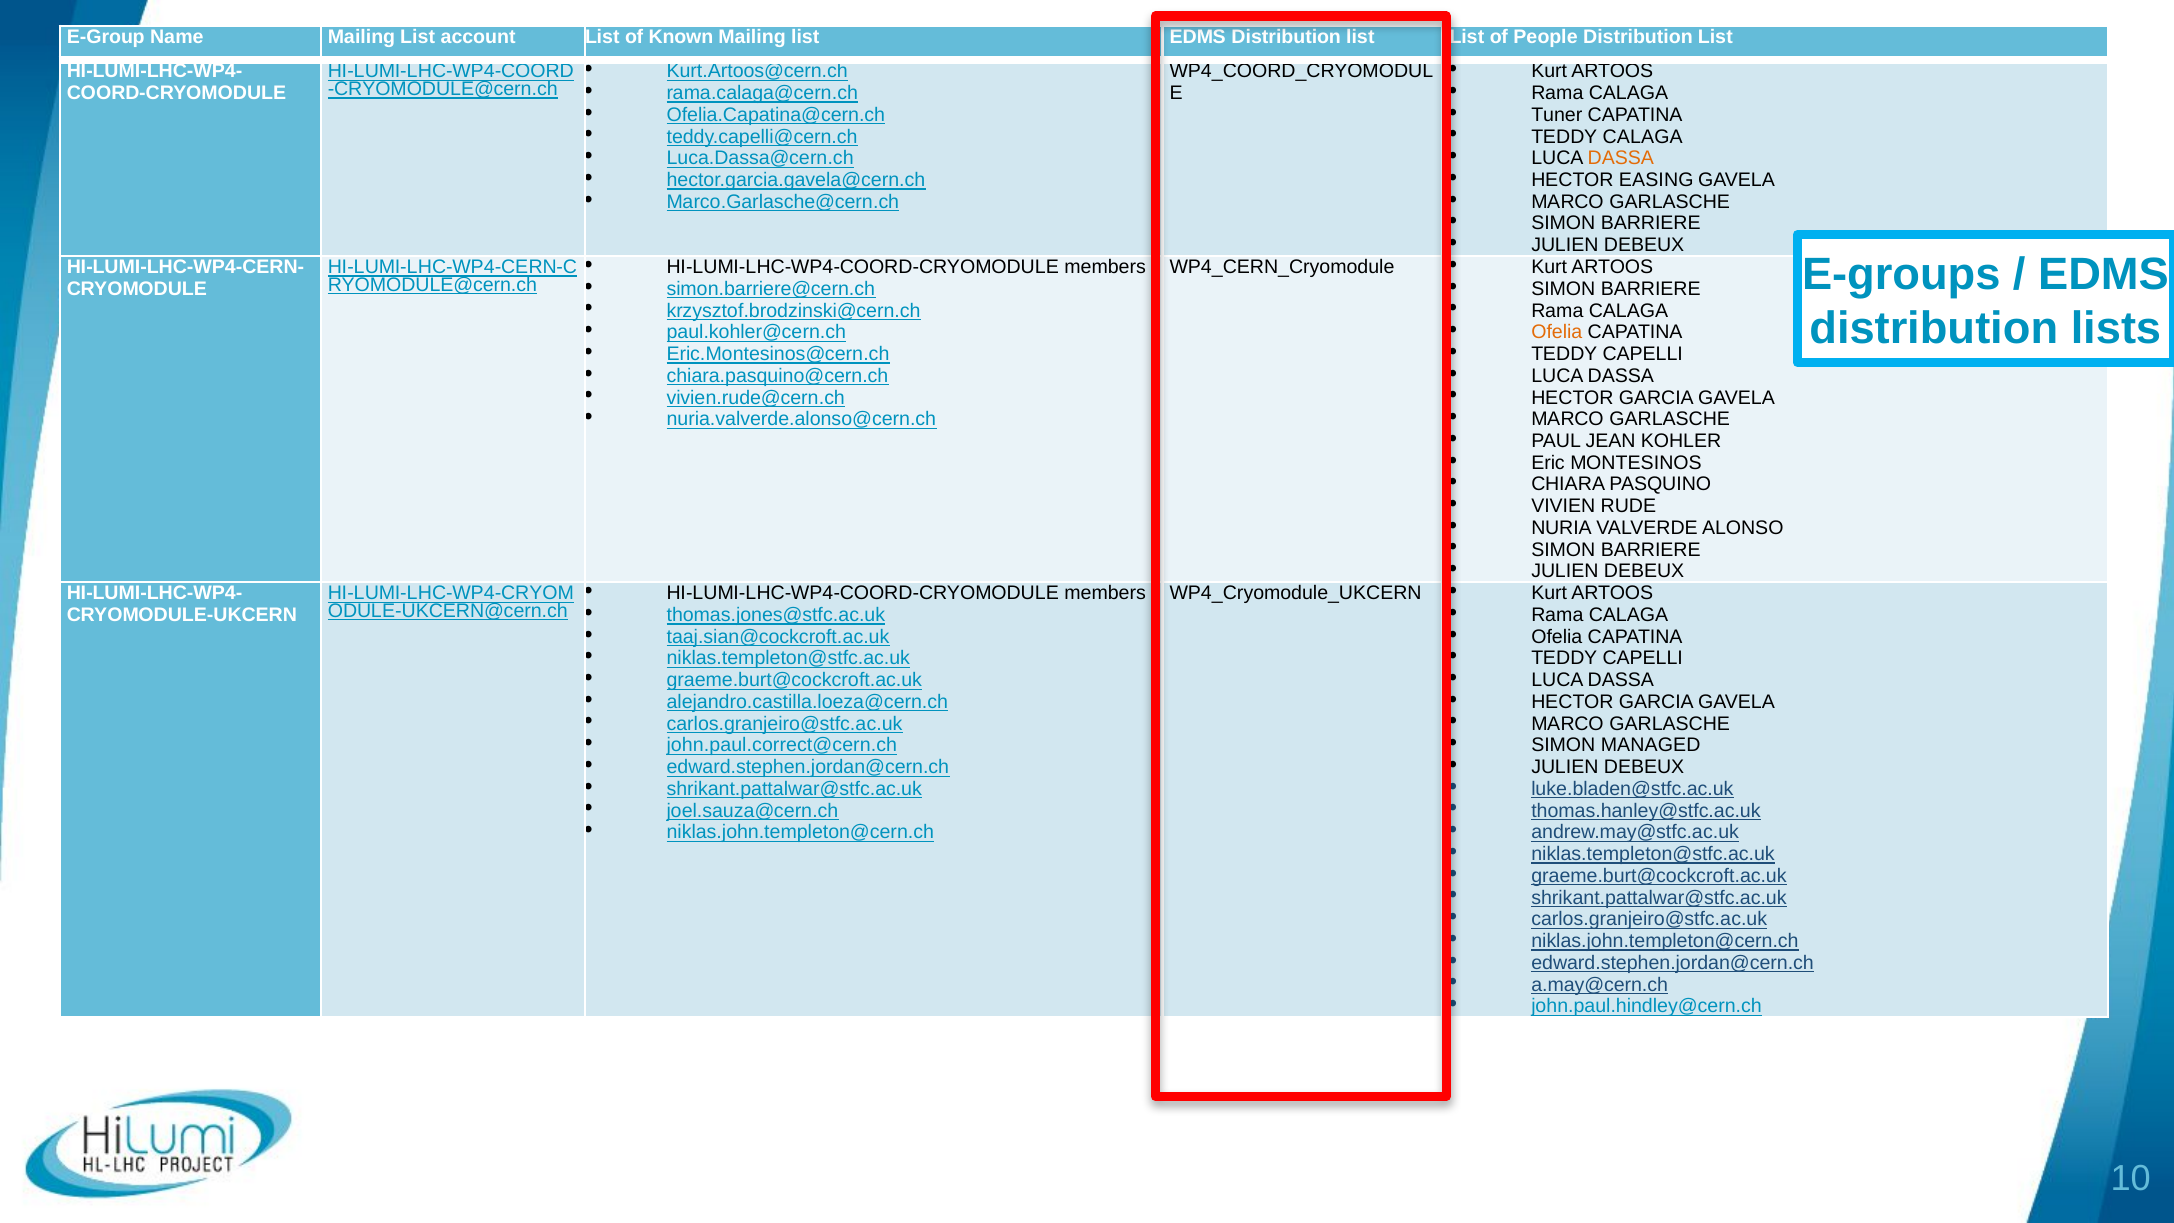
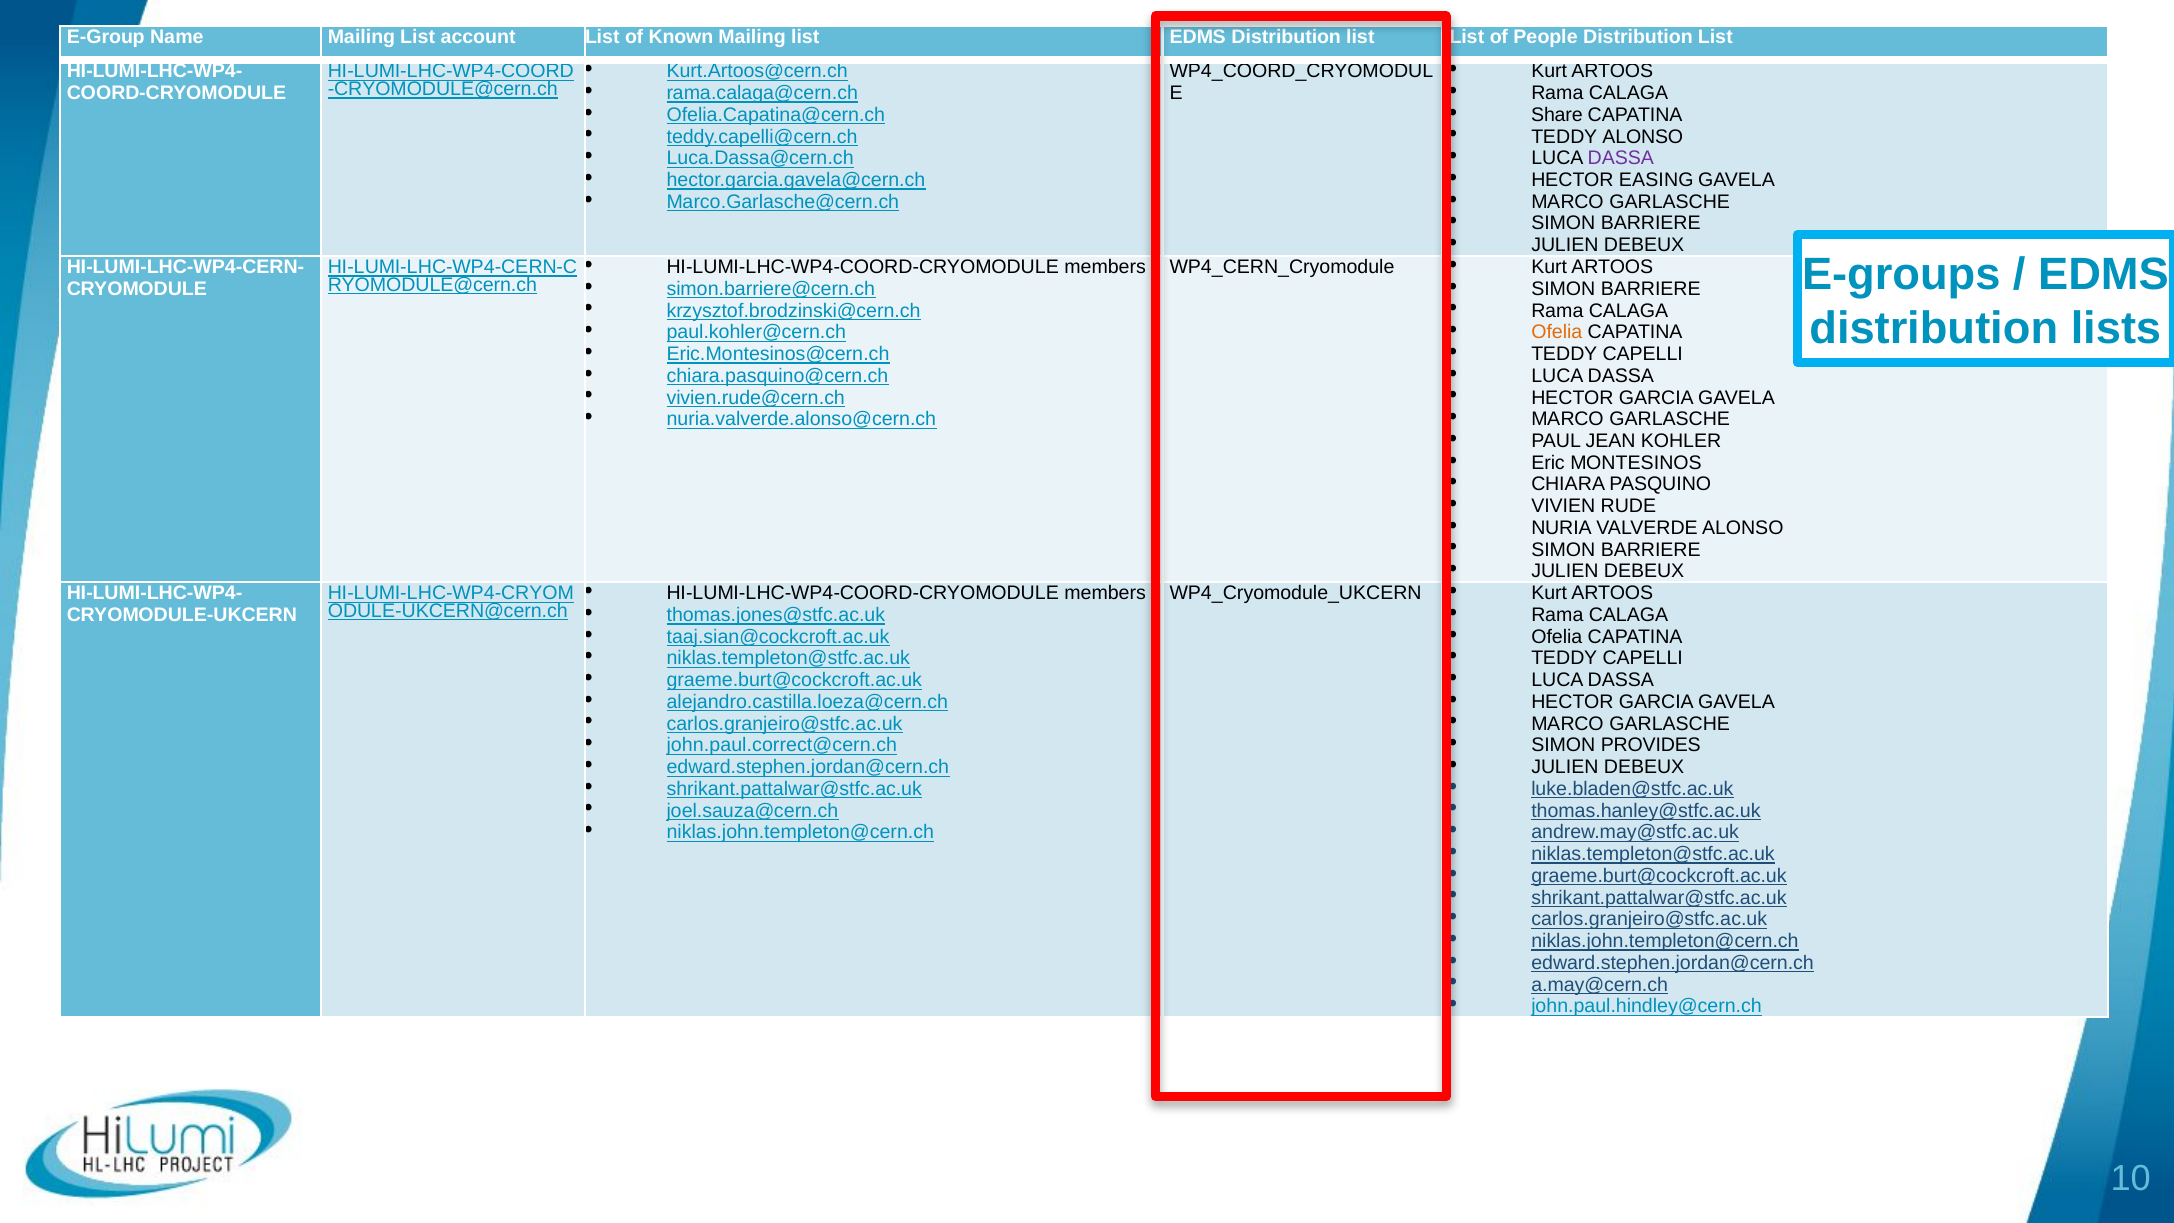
Tuner: Tuner -> Share (1557, 115)
TEDDY CALAGA: CALAGA -> ALONSO (1643, 137)
DASSA colour: orange -> purple (1621, 158)
MANAGED: MANAGED -> PROVIDES (1651, 745)
